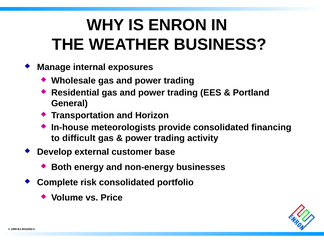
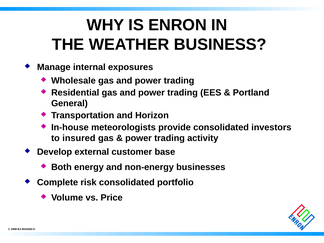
financing: financing -> investors (271, 127)
difficult: difficult -> insured (79, 138)
